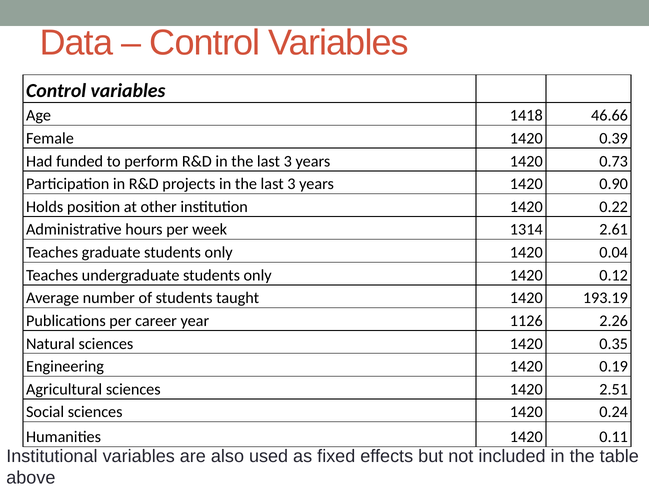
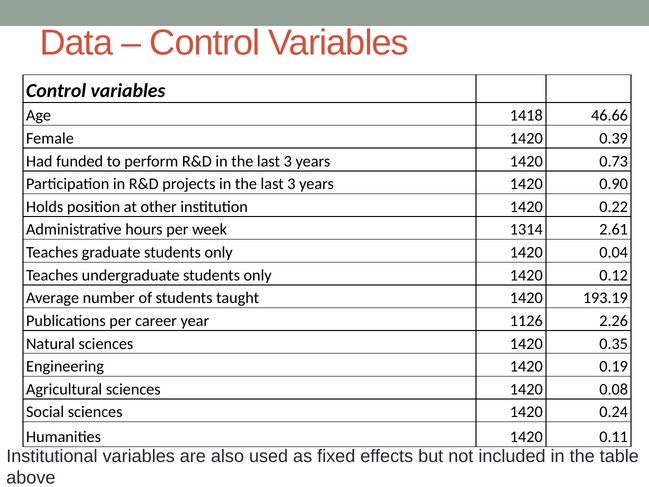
2.51: 2.51 -> 0.08 (614, 389)
